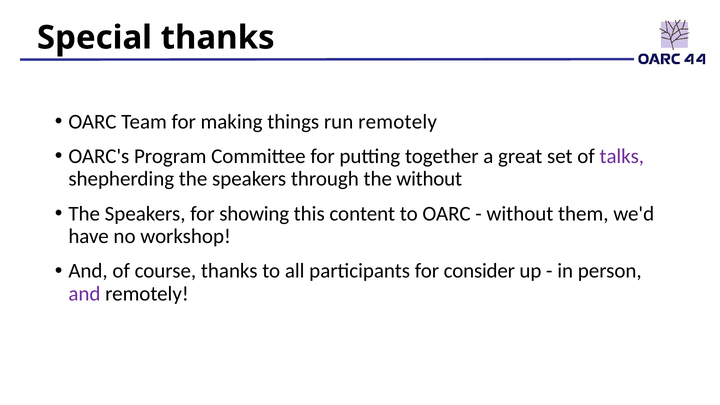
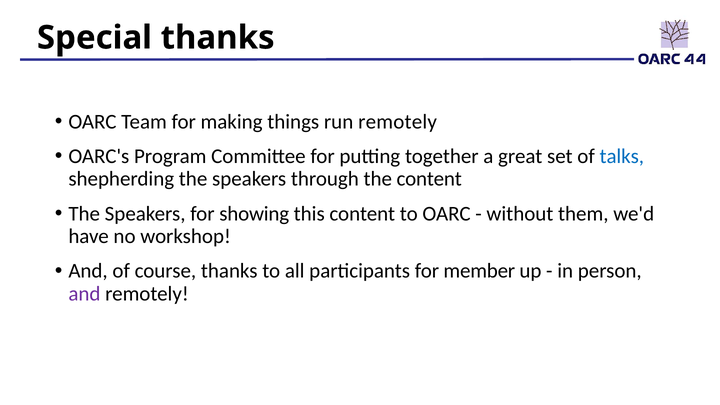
talks colour: purple -> blue (622, 156)
the without: without -> content (429, 179)
consider: consider -> member (479, 271)
